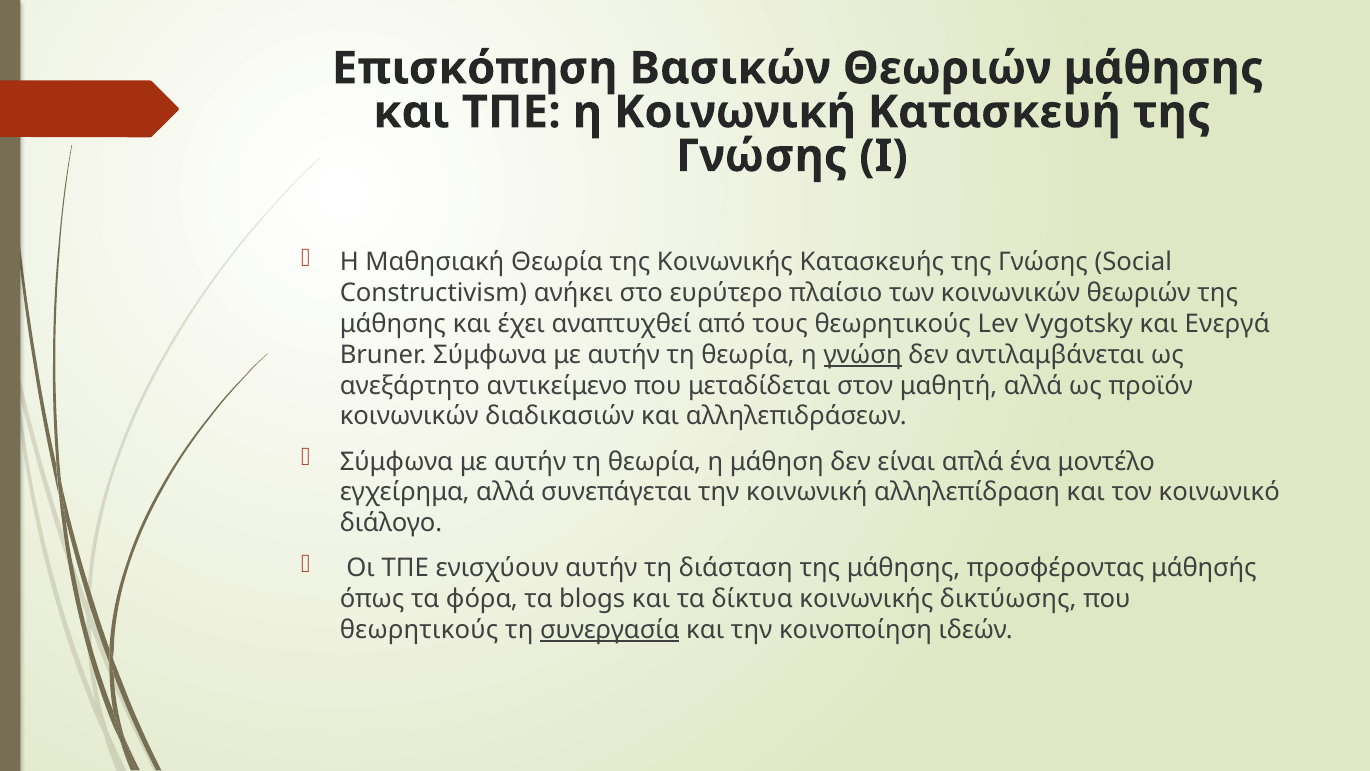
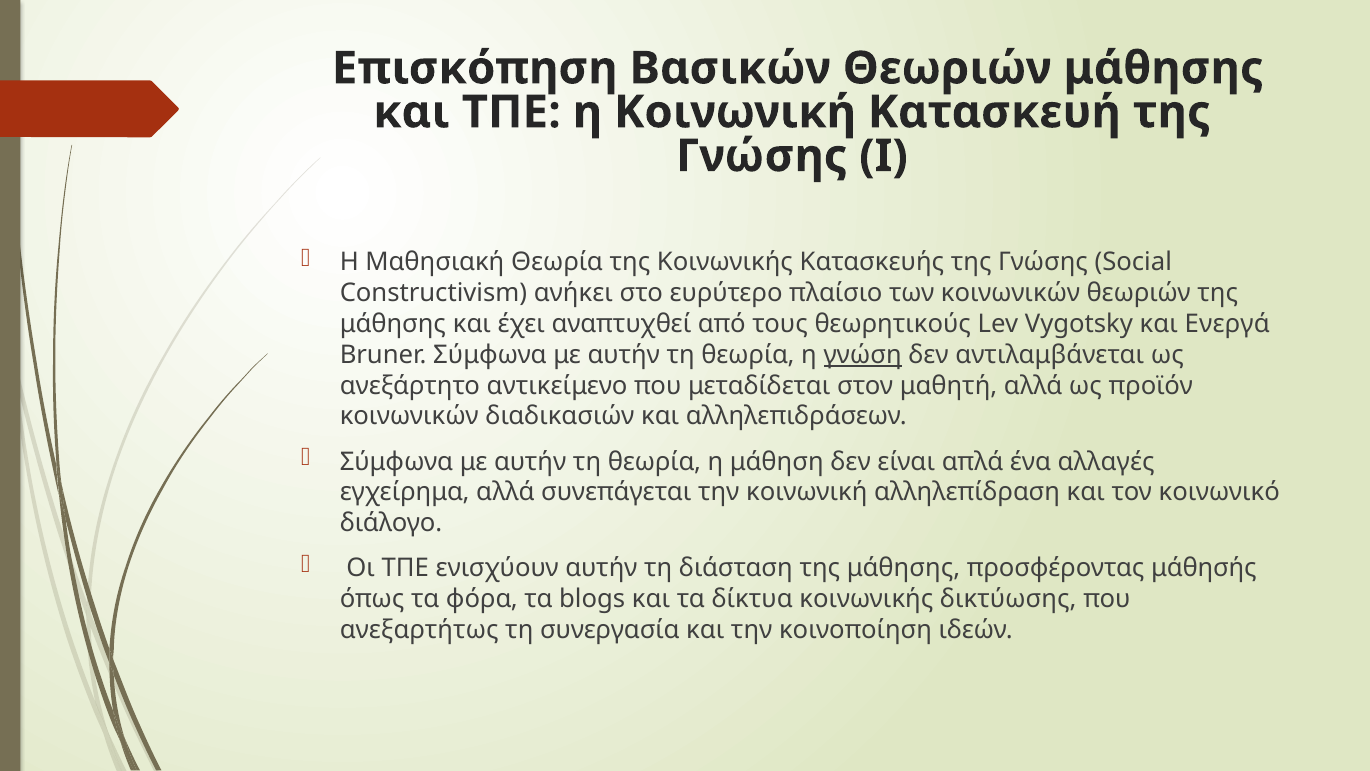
μοντέλο: μοντέλο -> αλλαγές (1106, 461)
θεωρητικούς: θεωρητικούς -> ανεξαρτήτως (419, 630)
συνεργασία underline: present -> none (610, 630)
